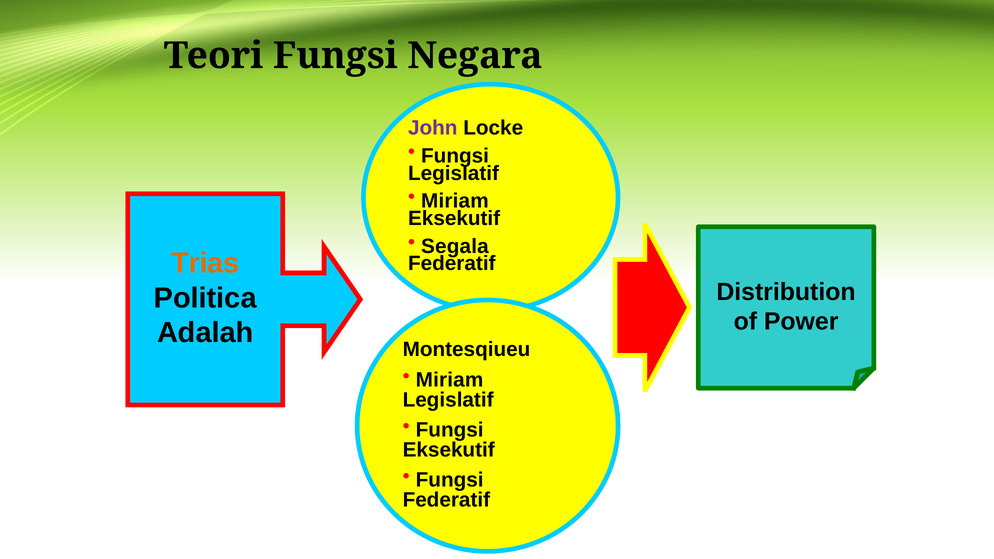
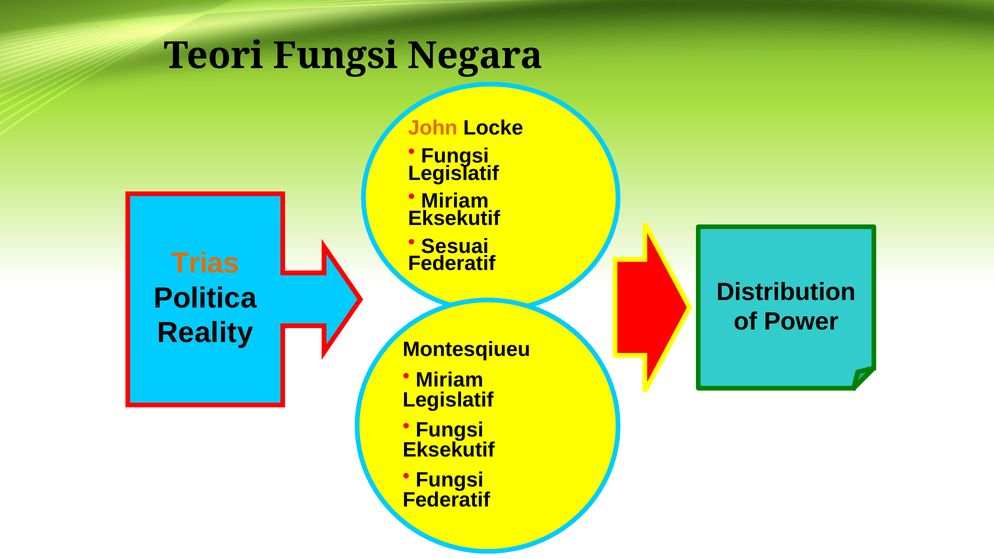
John colour: purple -> orange (433, 128)
Segala: Segala -> Sesuai (455, 246)
Adalah: Adalah -> Reality (205, 333)
